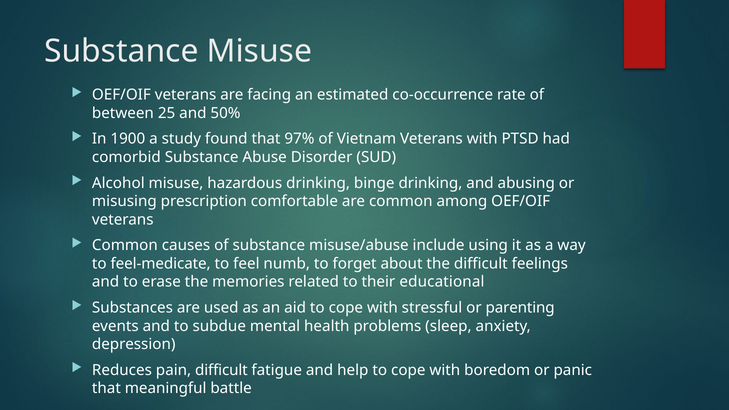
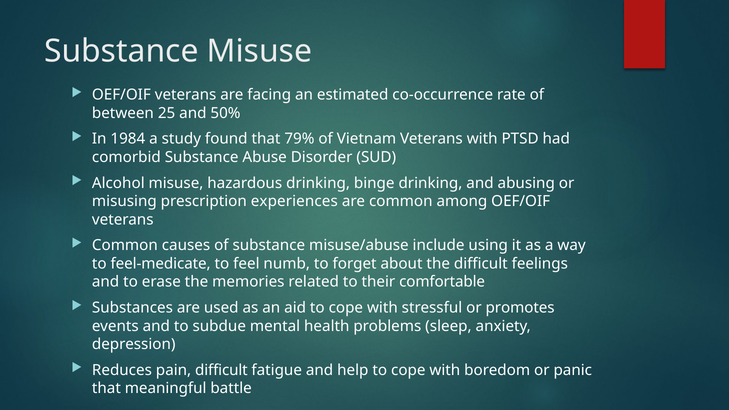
1900: 1900 -> 1984 (128, 139)
97%: 97% -> 79% (299, 139)
comfortable: comfortable -> experiences (294, 201)
educational: educational -> comfortable (442, 282)
parenting: parenting -> promotes (520, 308)
